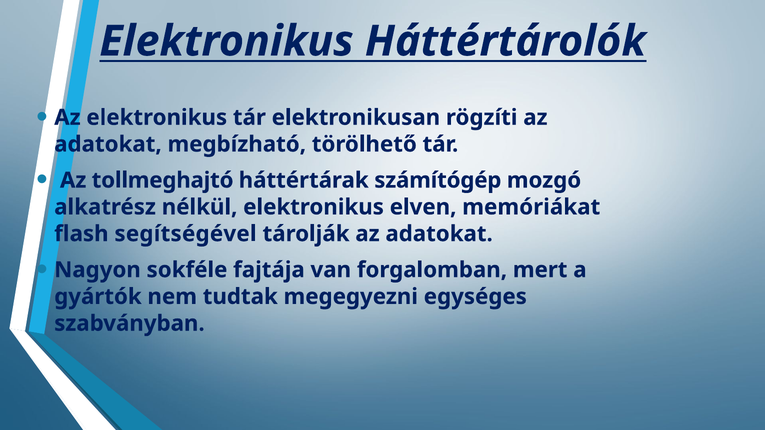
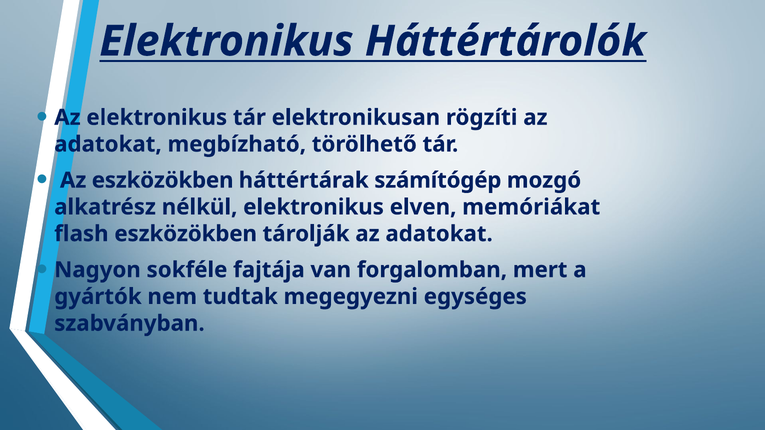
Az tollmeghajtó: tollmeghajtó -> eszközökben (163, 180)
flash segítségével: segítségével -> eszközökben (186, 234)
